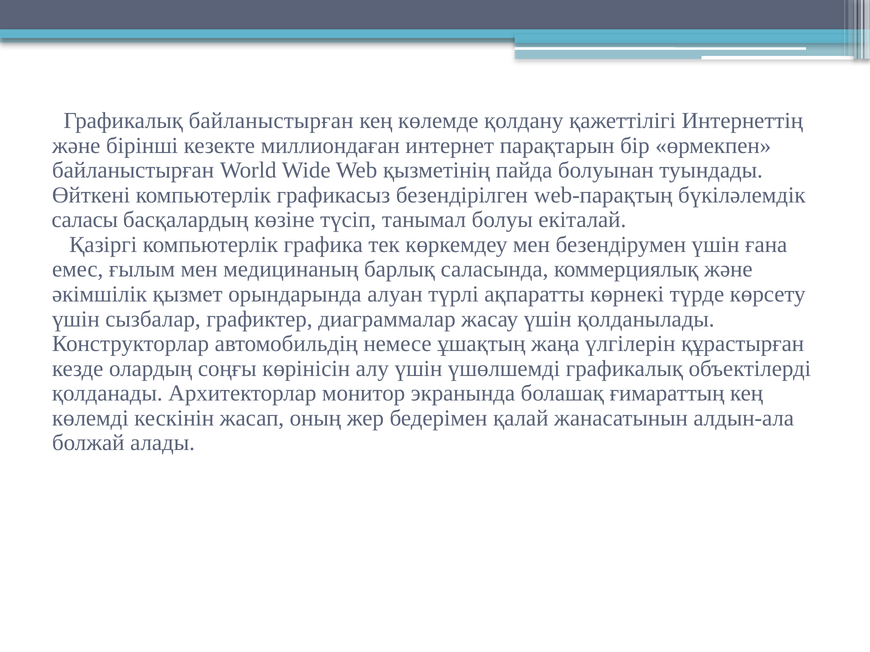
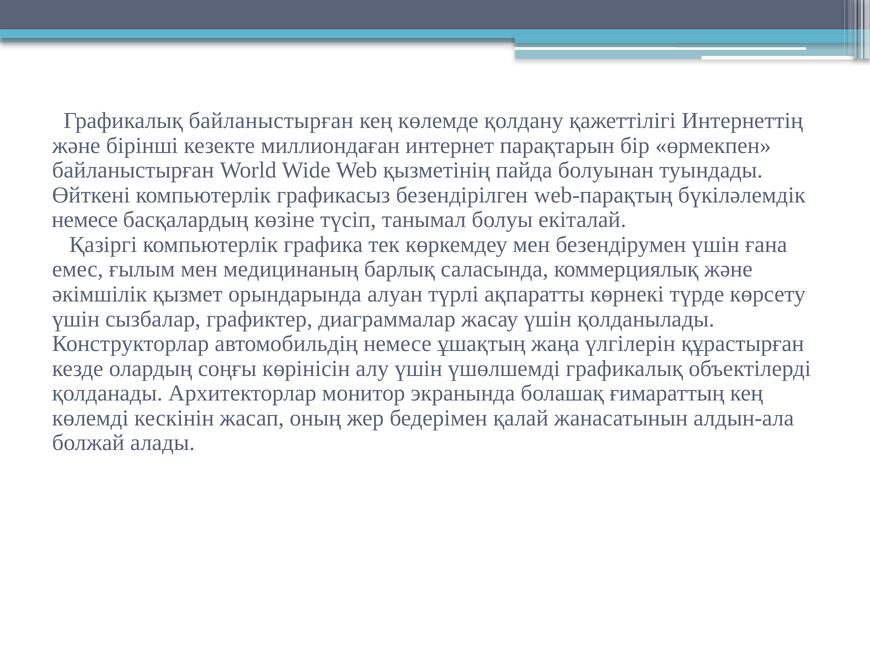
саласы: саласы -> немесе (85, 220)
